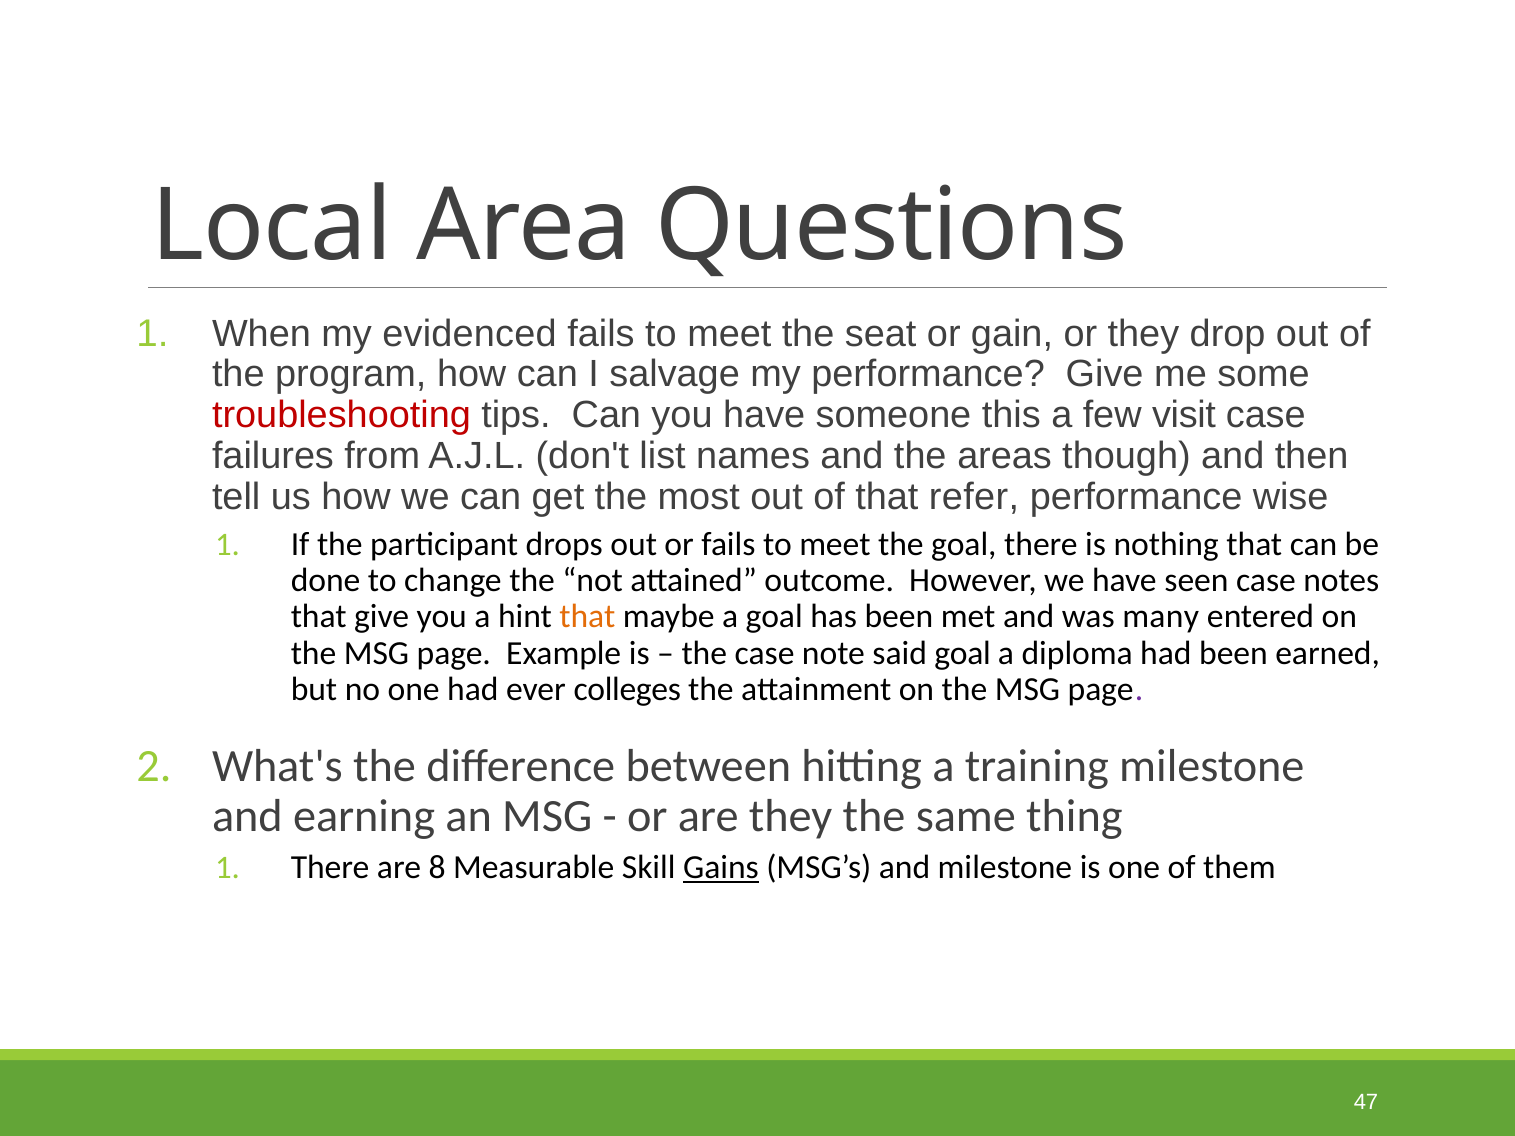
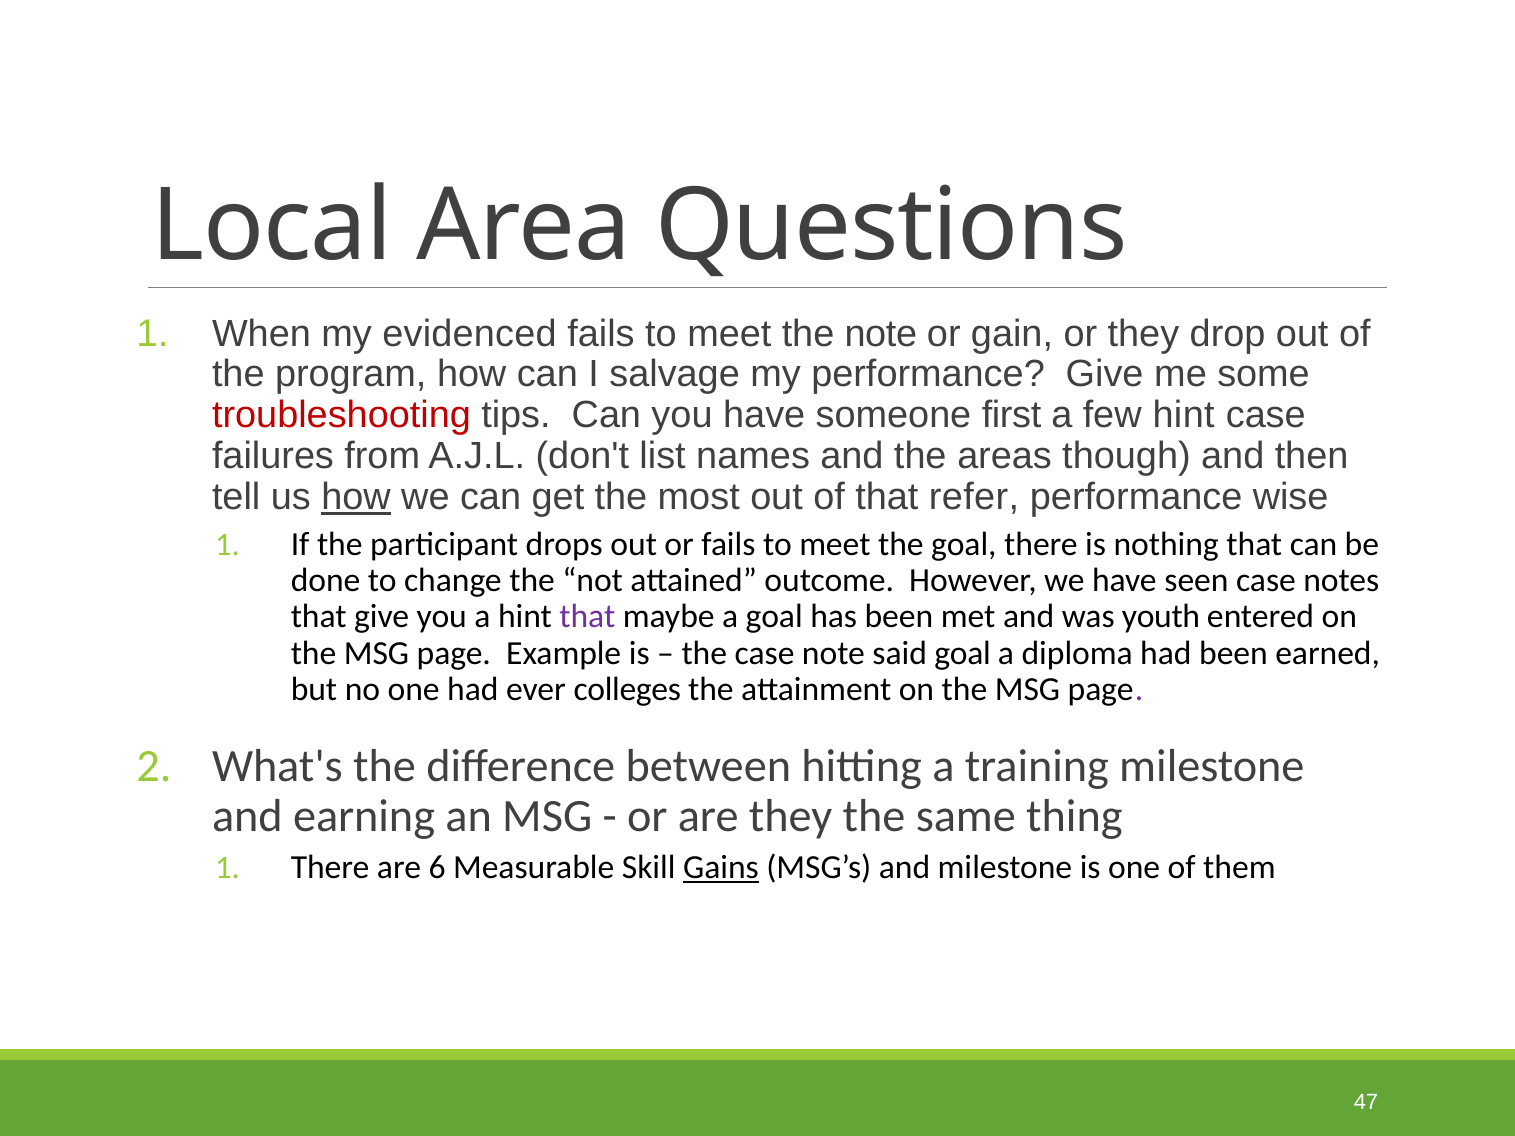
the seat: seat -> note (881, 334)
this: this -> first (1012, 415)
few visit: visit -> hint (1184, 415)
how underline: none -> present (356, 497)
that colour: orange -> purple (587, 617)
many: many -> youth (1161, 617)
8: 8 -> 6 (437, 868)
